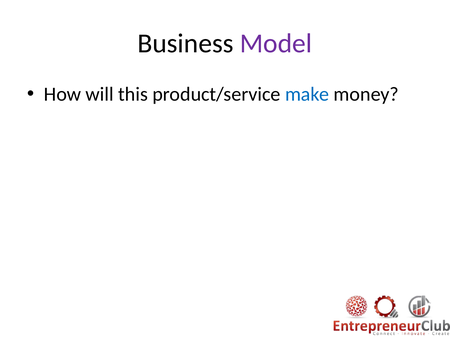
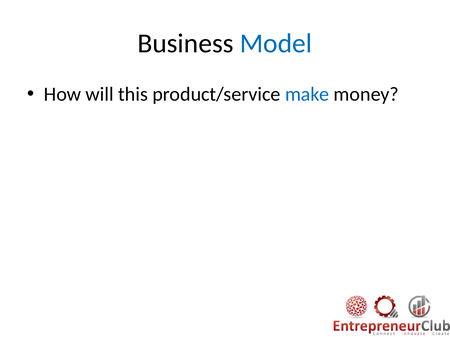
Model colour: purple -> blue (276, 44)
